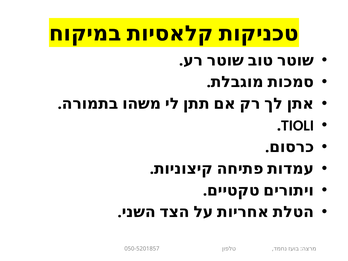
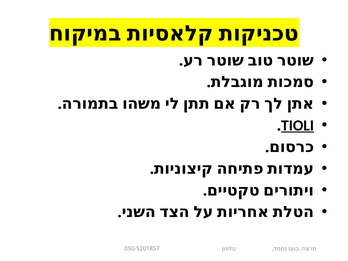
TIOLI underline: none -> present (298, 125)
